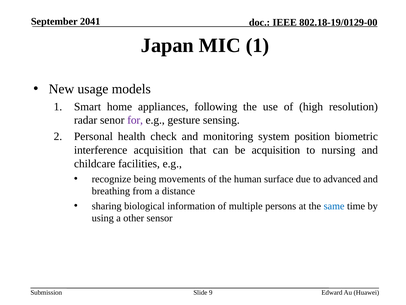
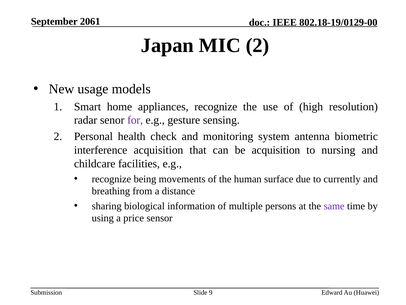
2041: 2041 -> 2061 (90, 22)
MIC 1: 1 -> 2 (258, 45)
appliances following: following -> recognize (216, 106)
position: position -> antenna (312, 136)
advanced: advanced -> currently (342, 179)
same colour: blue -> purple (334, 206)
other: other -> price (134, 218)
